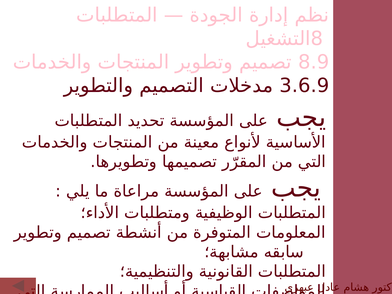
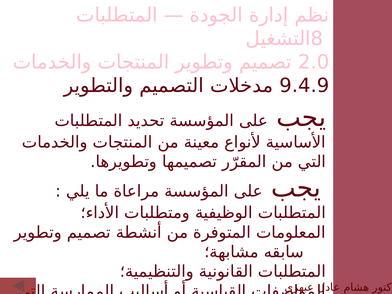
8.9: 8.9 -> 2.0 (314, 62)
3.6.9: 3.6.9 -> 9.4.9 (304, 86)
